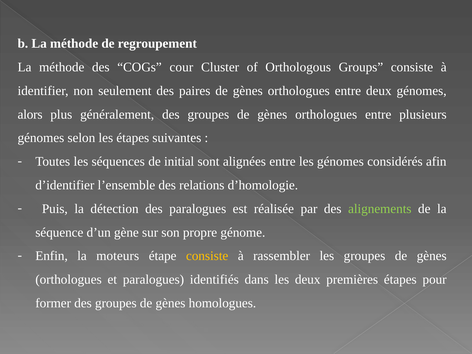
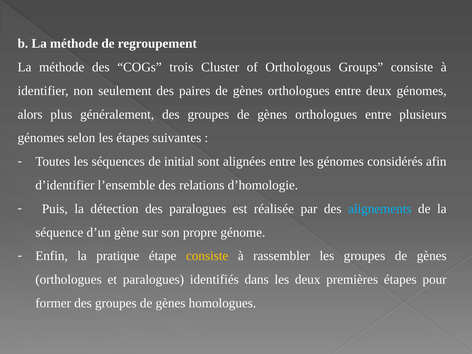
cour: cour -> trois (181, 67)
alignements colour: light green -> light blue (380, 209)
moteurs: moteurs -> pratique (118, 256)
